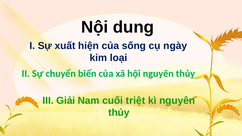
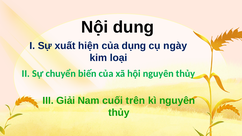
sống: sống -> dụng (134, 46)
triệt: triệt -> trên (135, 101)
